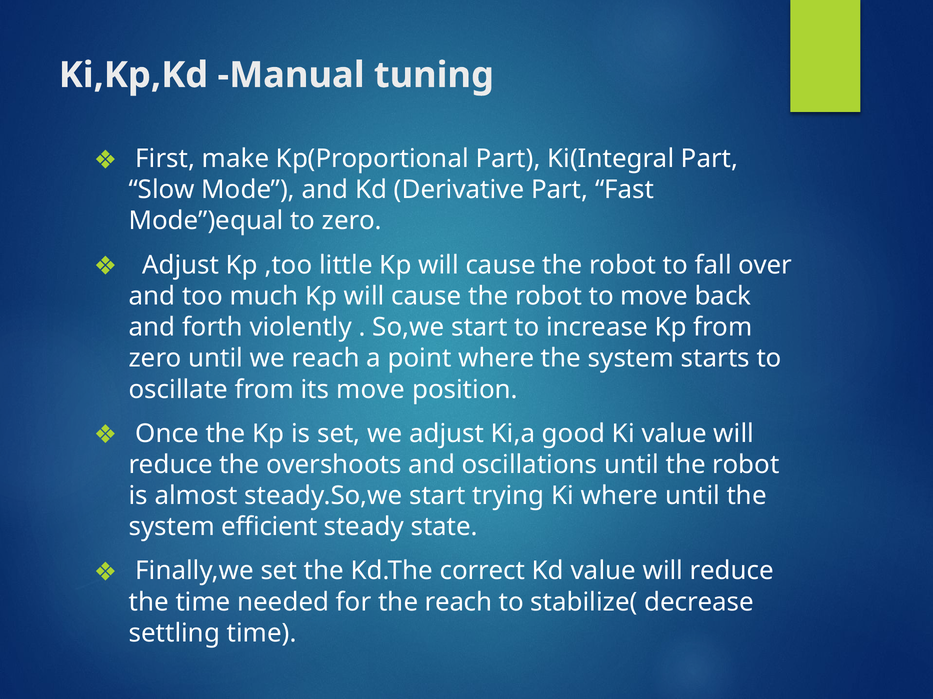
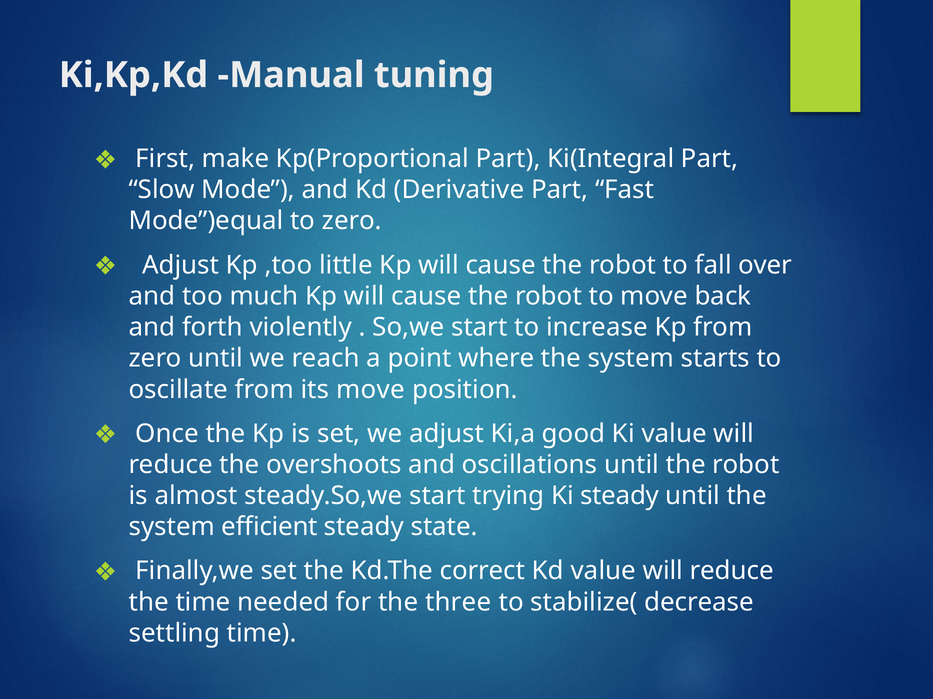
Ki where: where -> steady (620, 496)
the reach: reach -> three (458, 603)
